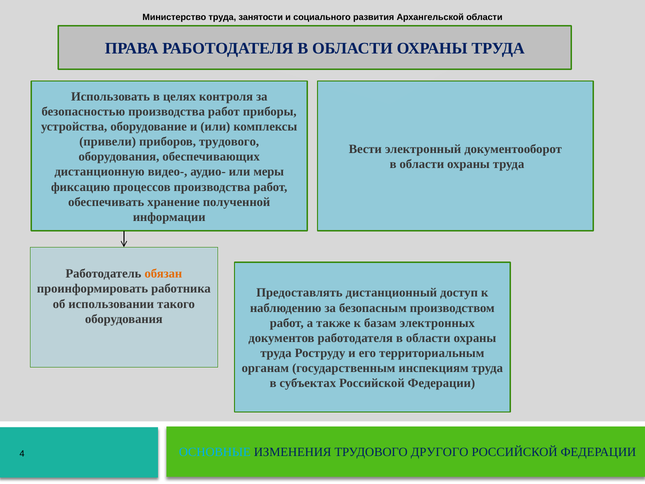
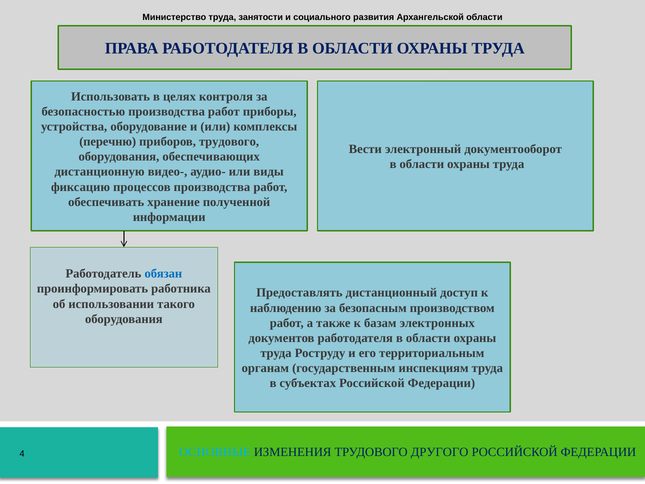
привели: привели -> перечню (108, 142)
меры: меры -> виды (269, 172)
обязан colour: orange -> blue (163, 274)
